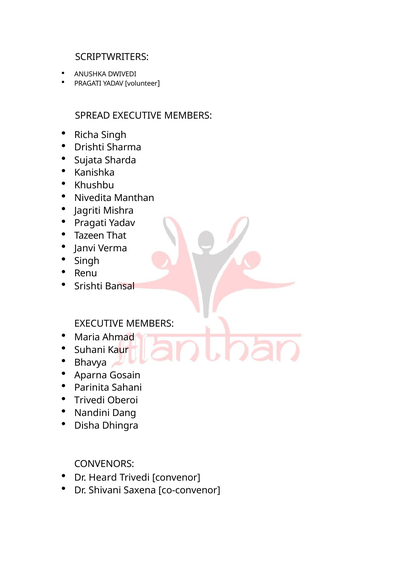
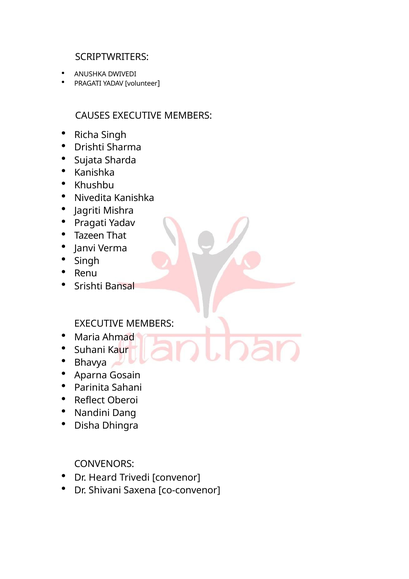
SPREAD: SPREAD -> CAUSES (93, 116)
Nivedita Manthan: Manthan -> Kanishka (134, 198)
Trivedi: Trivedi -> Reflect (90, 400)
